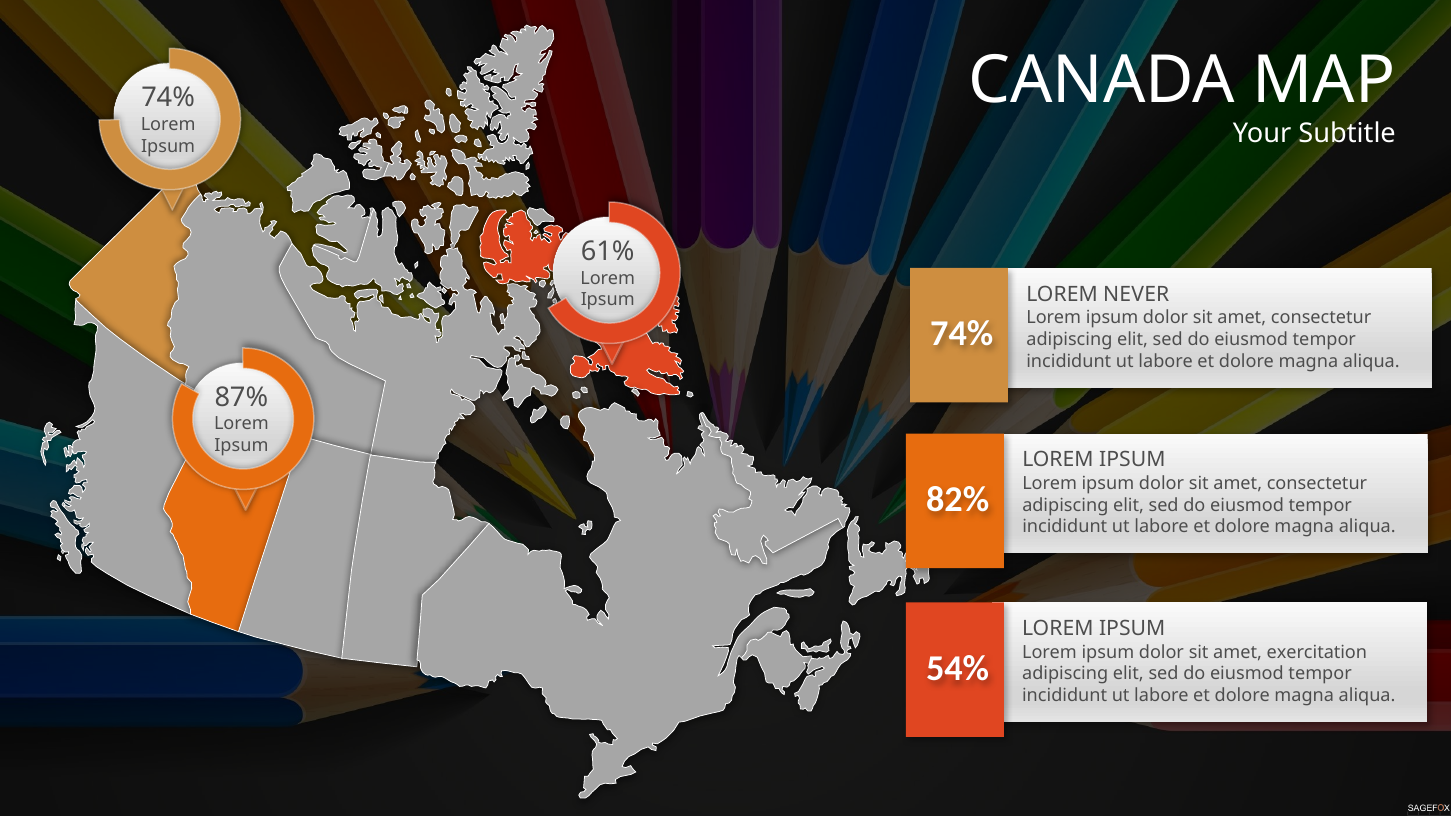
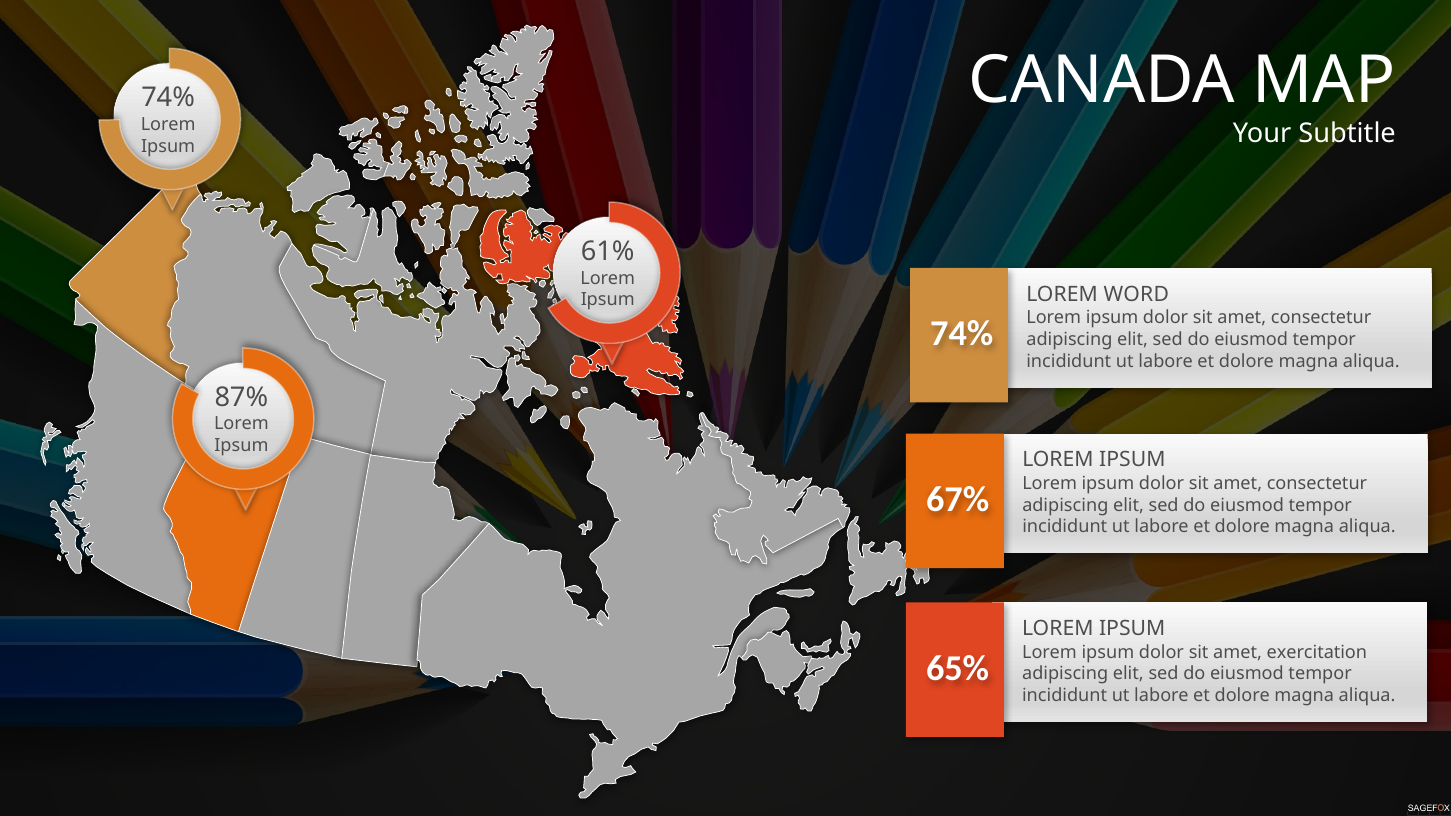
NEVER: NEVER -> WORD (1136, 294)
82%: 82% -> 67% (958, 500)
54%: 54% -> 65% (958, 669)
